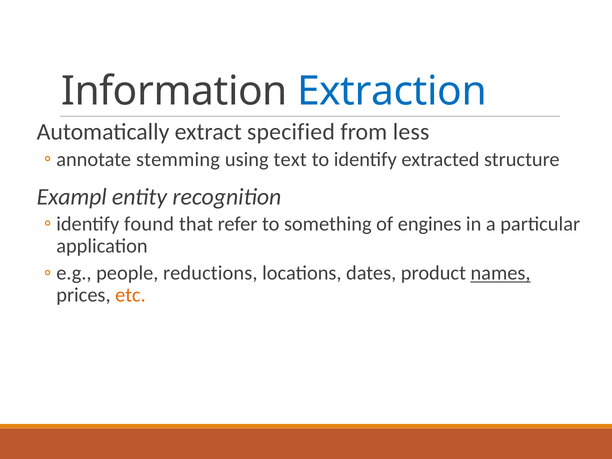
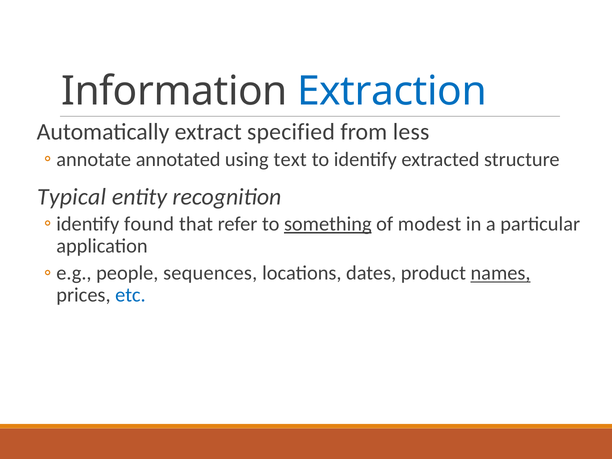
stemming: stemming -> annotated (178, 159)
Exampl: Exampl -> Typical (72, 197)
something underline: none -> present (328, 224)
engines: engines -> modest (430, 224)
reductions: reductions -> sequences (210, 273)
etc colour: orange -> blue (130, 295)
